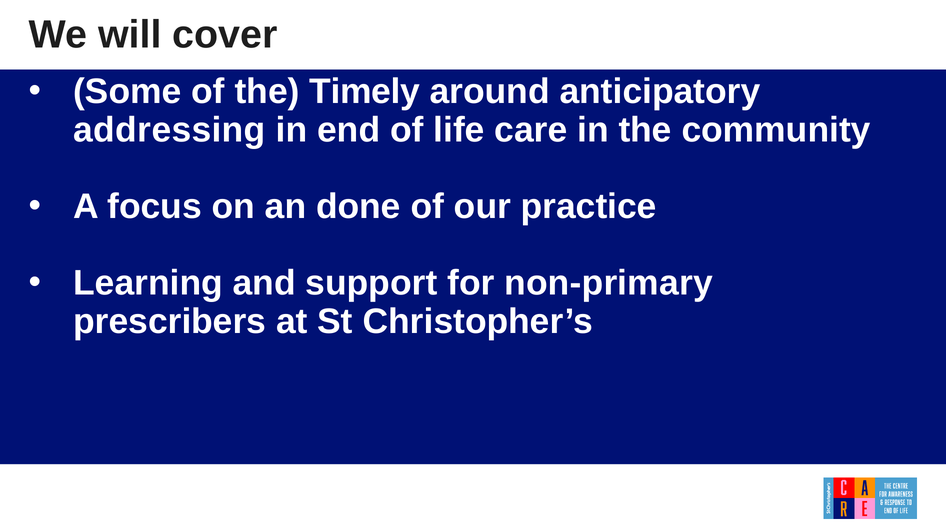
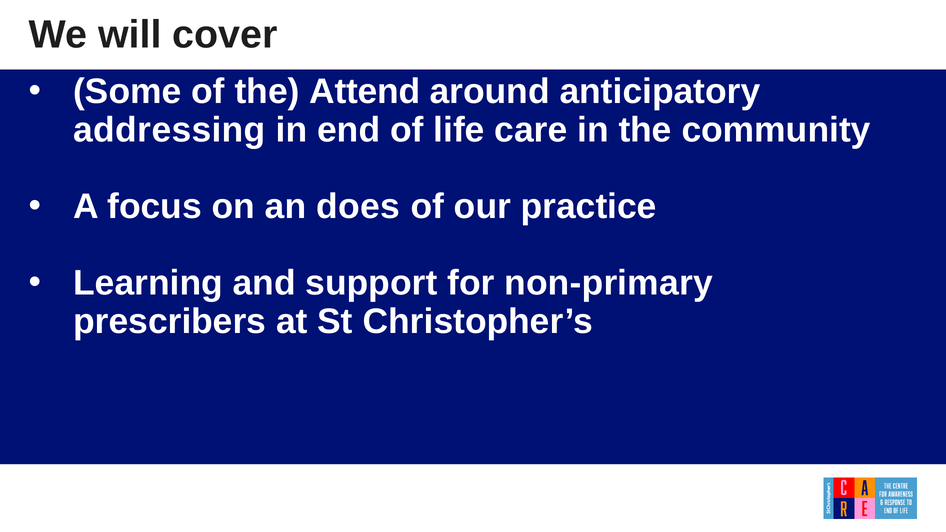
Timely: Timely -> Attend (365, 92)
done: done -> does (358, 206)
